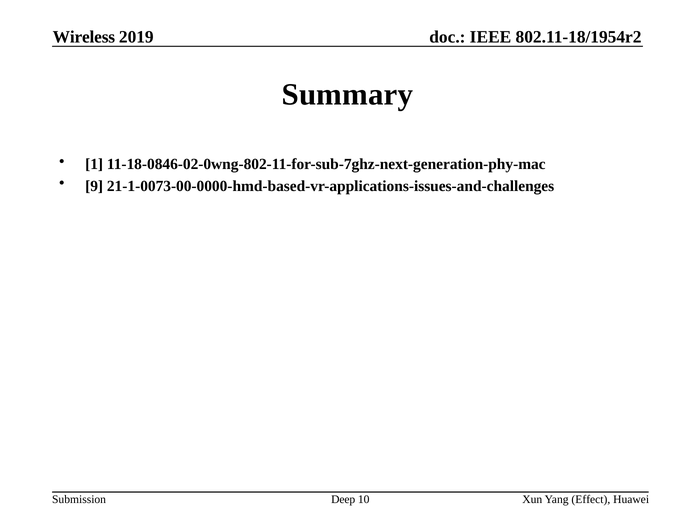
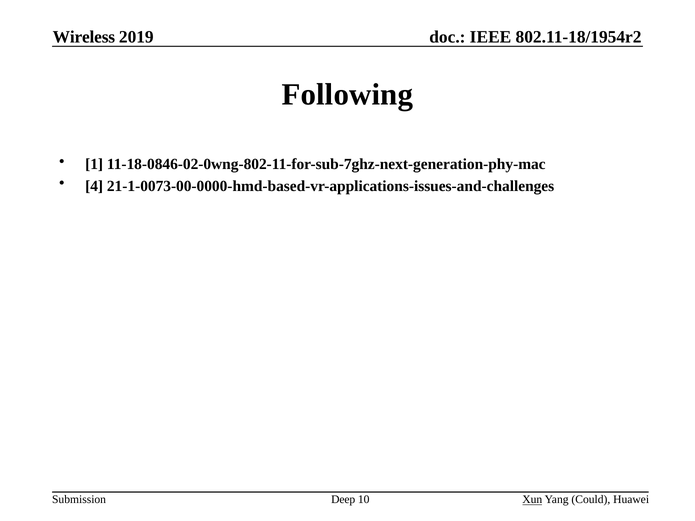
Summary: Summary -> Following (347, 95)
9: 9 -> 4 (94, 186)
Xun underline: none -> present (532, 500)
Effect: Effect -> Could (591, 500)
